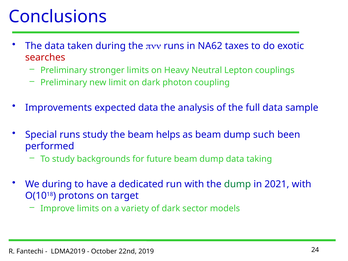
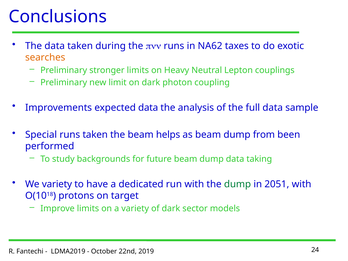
searches colour: red -> orange (45, 58)
runs study: study -> taken (95, 135)
such: such -> from (264, 135)
We during: during -> variety (57, 184)
2021: 2021 -> 2051 (277, 184)
